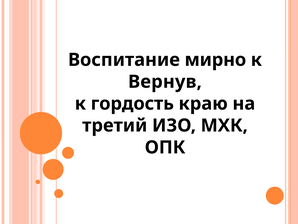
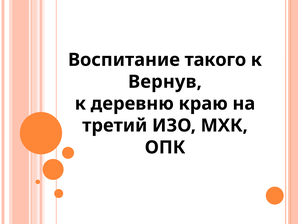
мирно: мирно -> такого (215, 60)
гордость: гордость -> деревню (132, 103)
